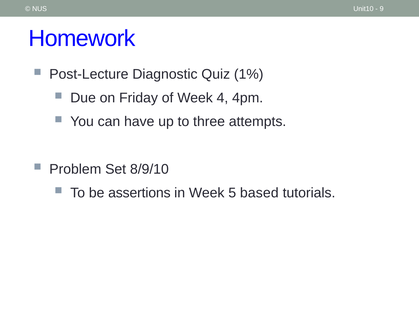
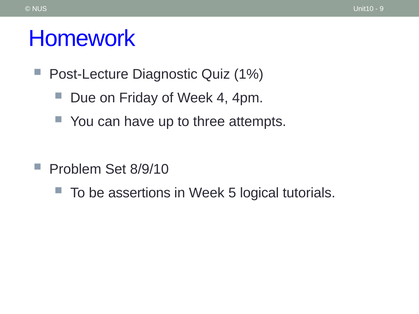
based: based -> logical (259, 193)
